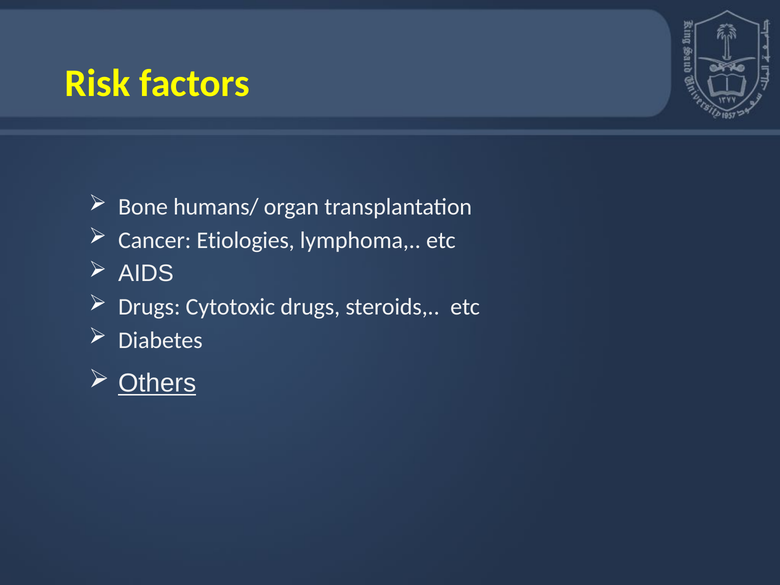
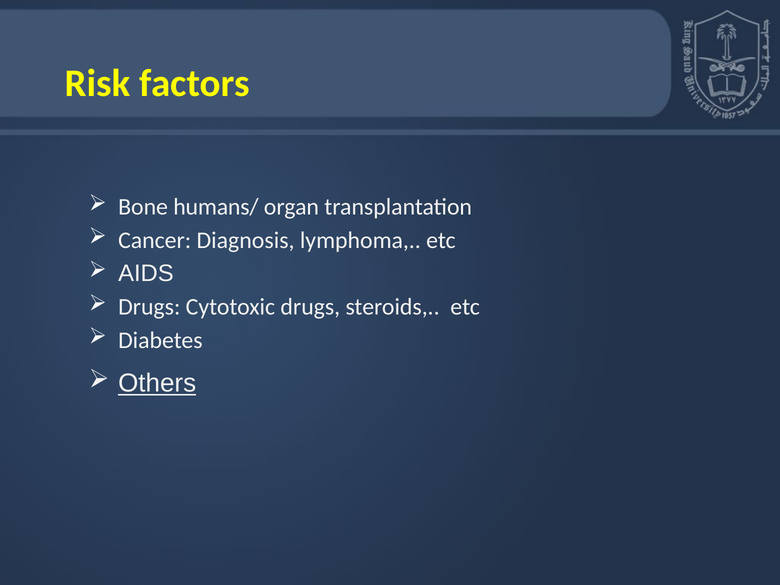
Etiologies: Etiologies -> Diagnosis (246, 240)
